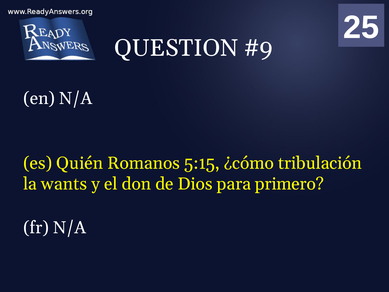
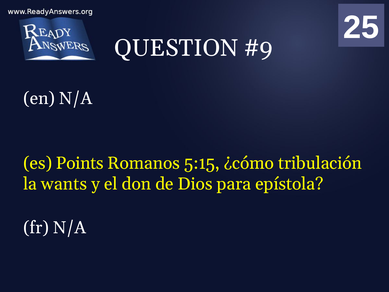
Quién: Quién -> Points (80, 163)
primero: primero -> epístola (289, 184)
